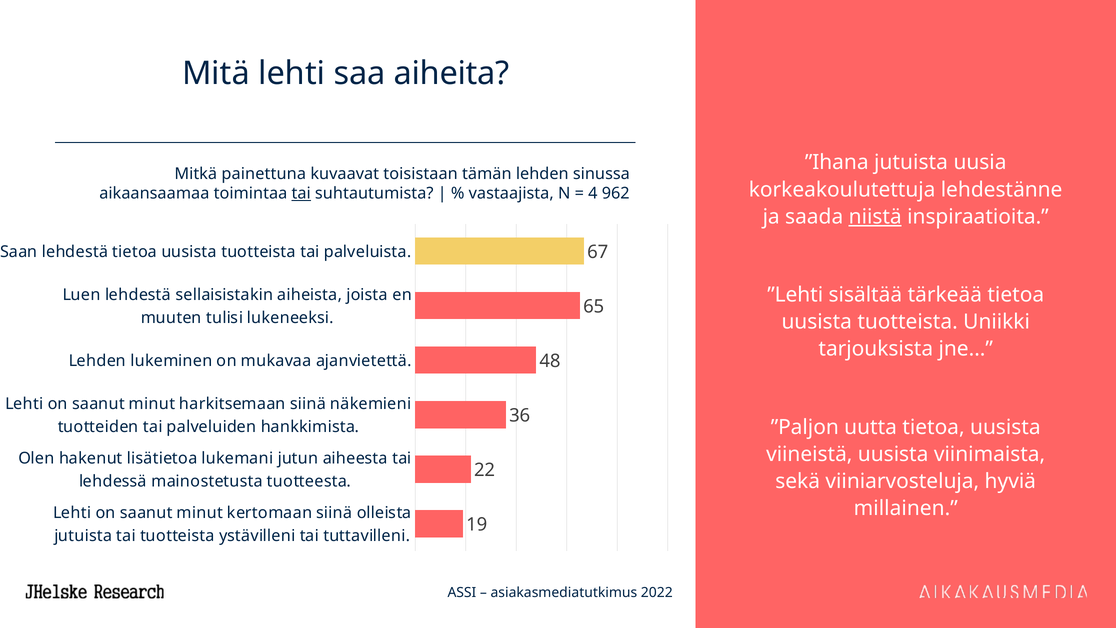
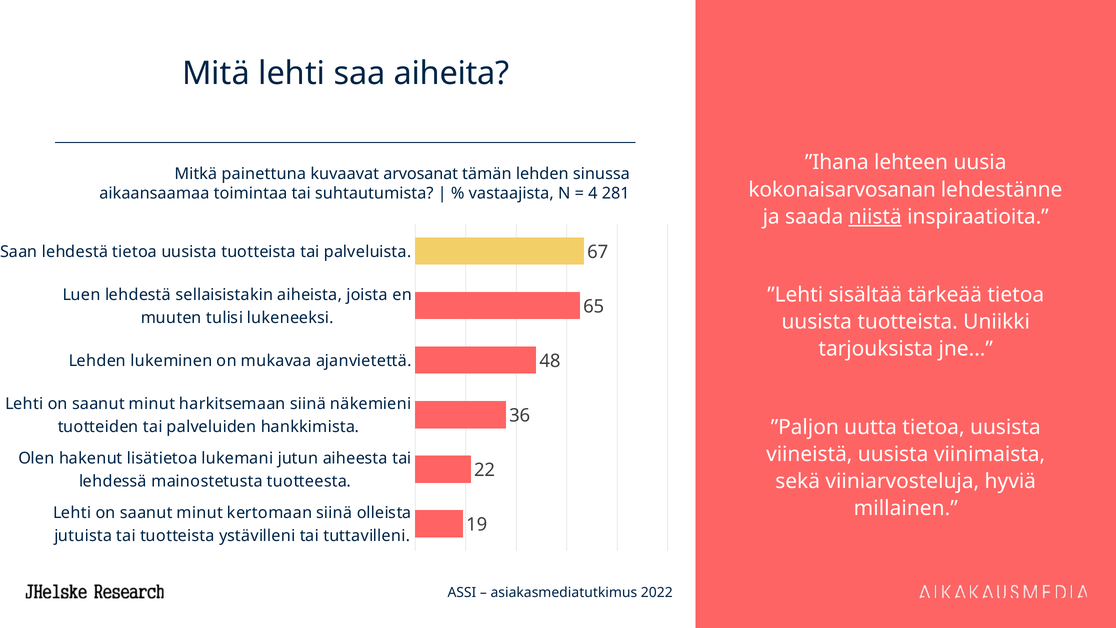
”Ihana jutuista: jutuista -> lehteen (911, 162)
toisistaan: toisistaan -> arvosanat (421, 174)
korkeakoulutettuja: korkeakoulutettuja -> kokonaisarvosanan (842, 190)
tai underline: present -> none (301, 193)
962: 962 -> 281 (616, 193)
